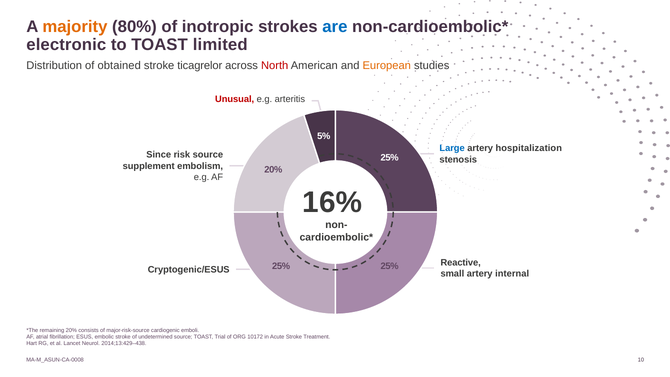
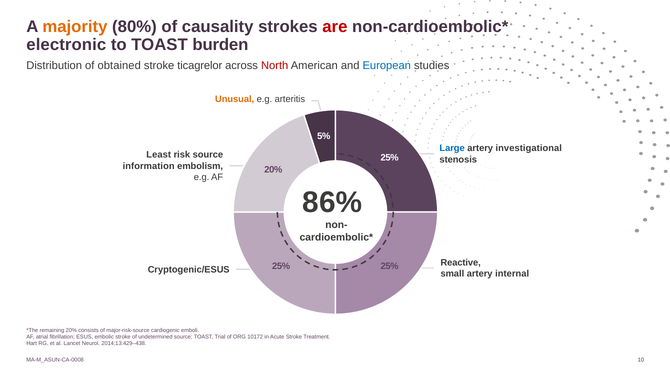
inotropic: inotropic -> causality (218, 27)
are colour: blue -> red (335, 27)
limited: limited -> burden (220, 45)
European colour: orange -> blue (387, 66)
Unusual colour: red -> orange (235, 99)
hospitalization: hospitalization -> investigational (529, 148)
Since: Since -> Least (159, 155)
supplement: supplement -> information (149, 166)
16%: 16% -> 86% (332, 202)
